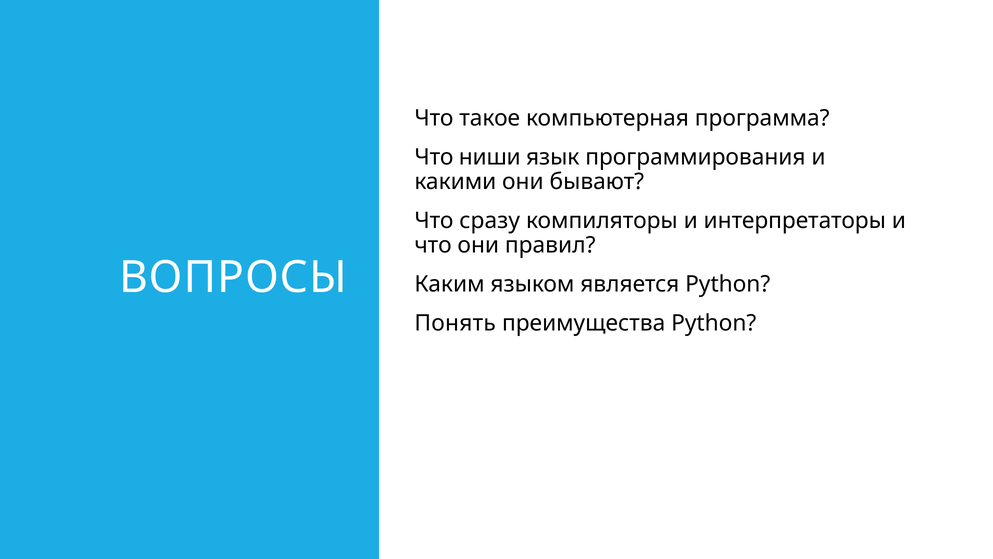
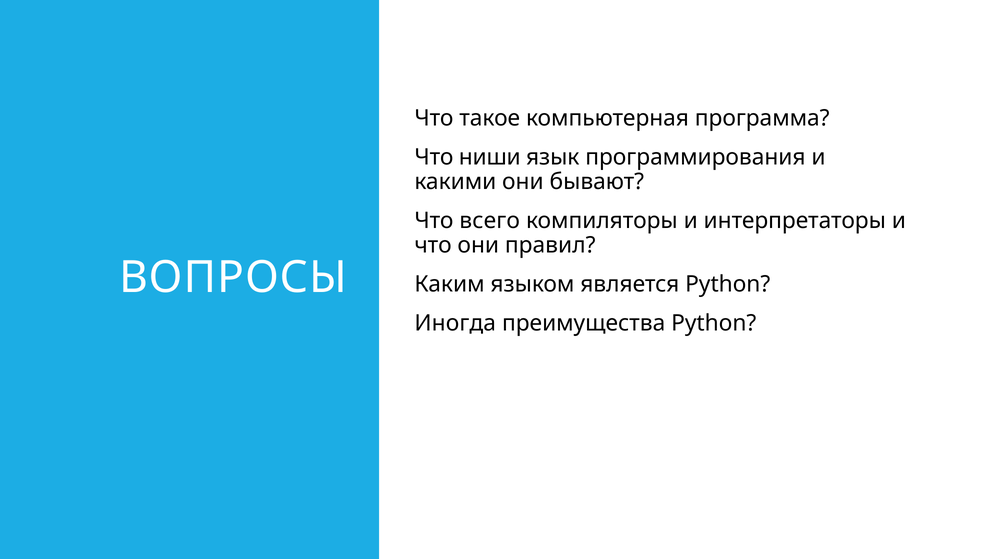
сразу: сразу -> всего (490, 221)
Понять: Понять -> Иногда (455, 323)
